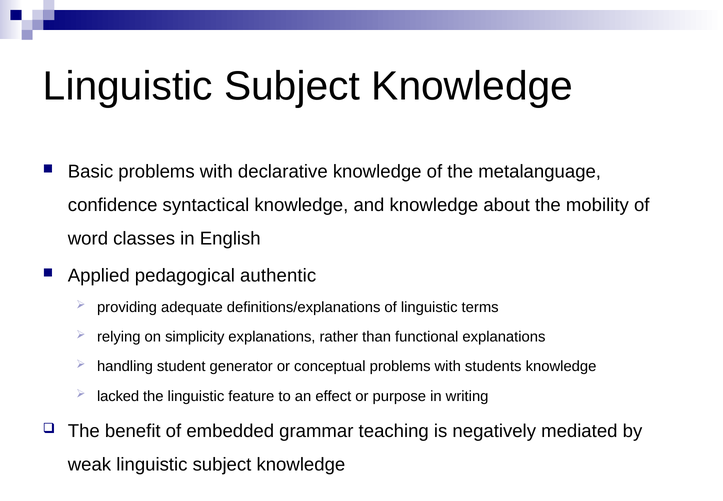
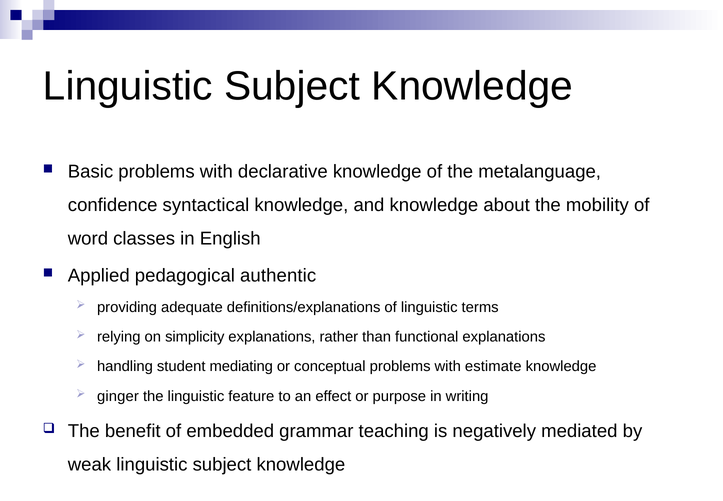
generator: generator -> mediating (241, 366)
students: students -> estimate (493, 366)
lacked: lacked -> ginger (118, 396)
